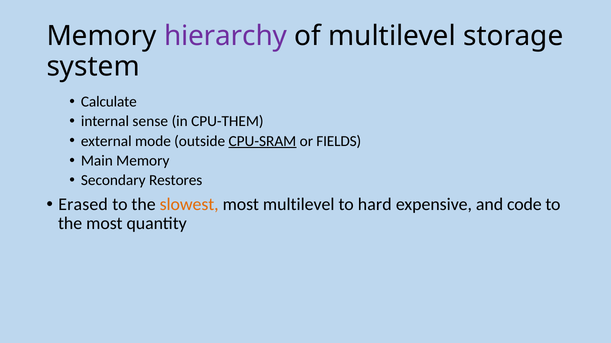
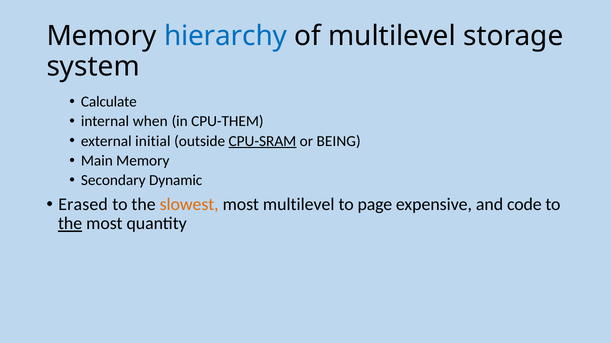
hierarchy colour: purple -> blue (226, 36)
sense: sense -> when (150, 122)
mode: mode -> initial (153, 141)
FIELDS: FIELDS -> BEING (339, 141)
Restores: Restores -> Dynamic (176, 181)
hard: hard -> page (375, 205)
the underline: none -> present (70, 224)
